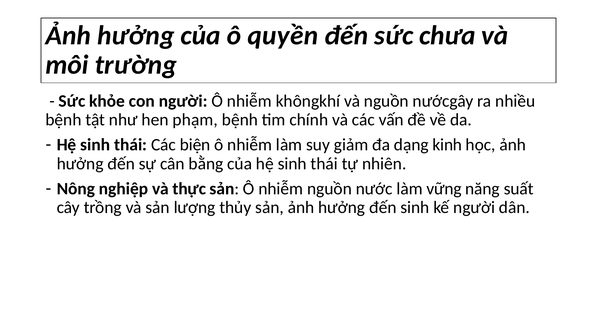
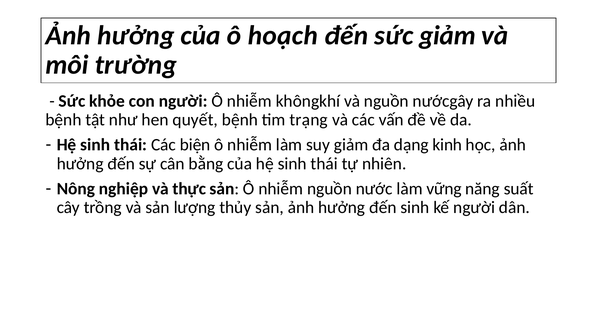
quyền: quyền -> hoạch (283, 35)
sức chưa: chưa -> giảm (447, 35)
phạm: phạm -> quyết (195, 120)
chính: chính -> trạng (309, 120)
